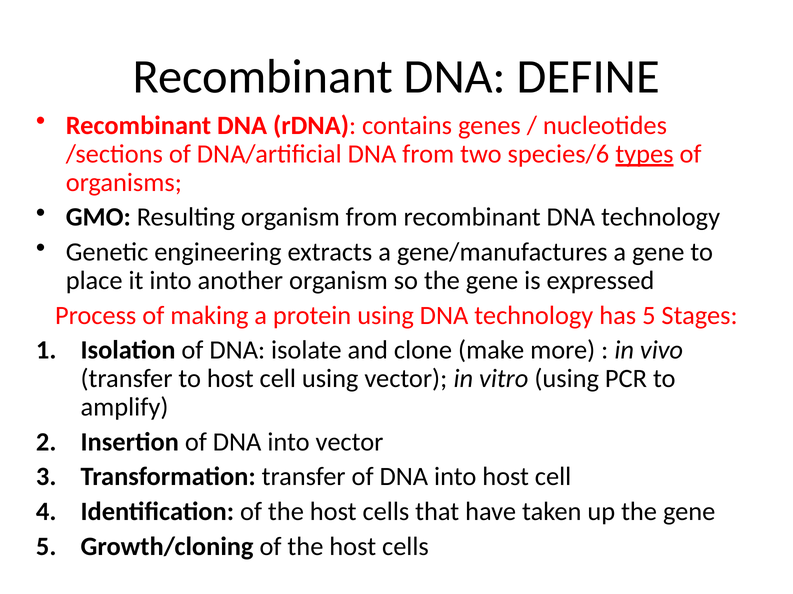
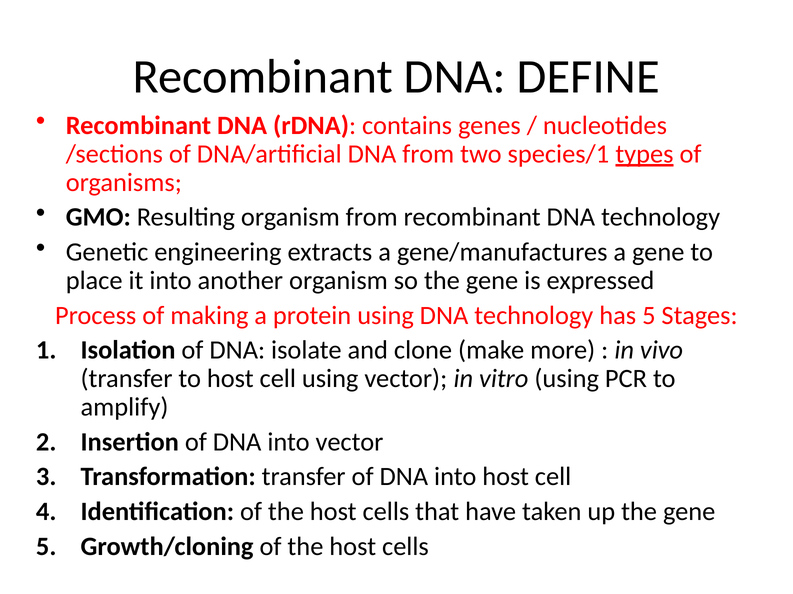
species/6: species/6 -> species/1 (558, 154)
